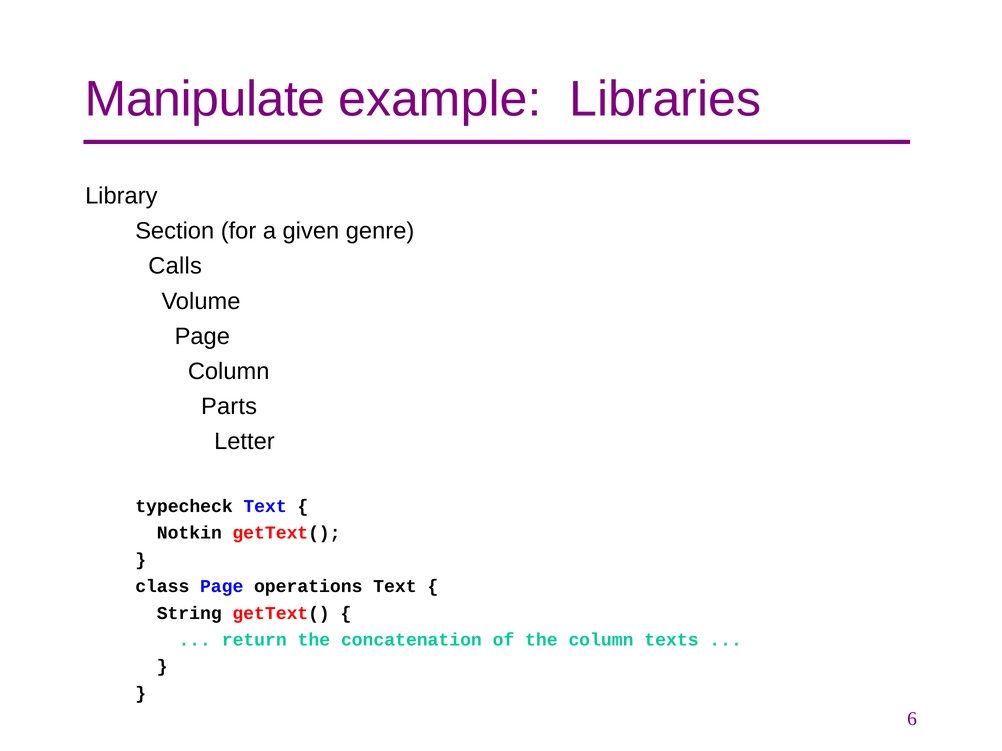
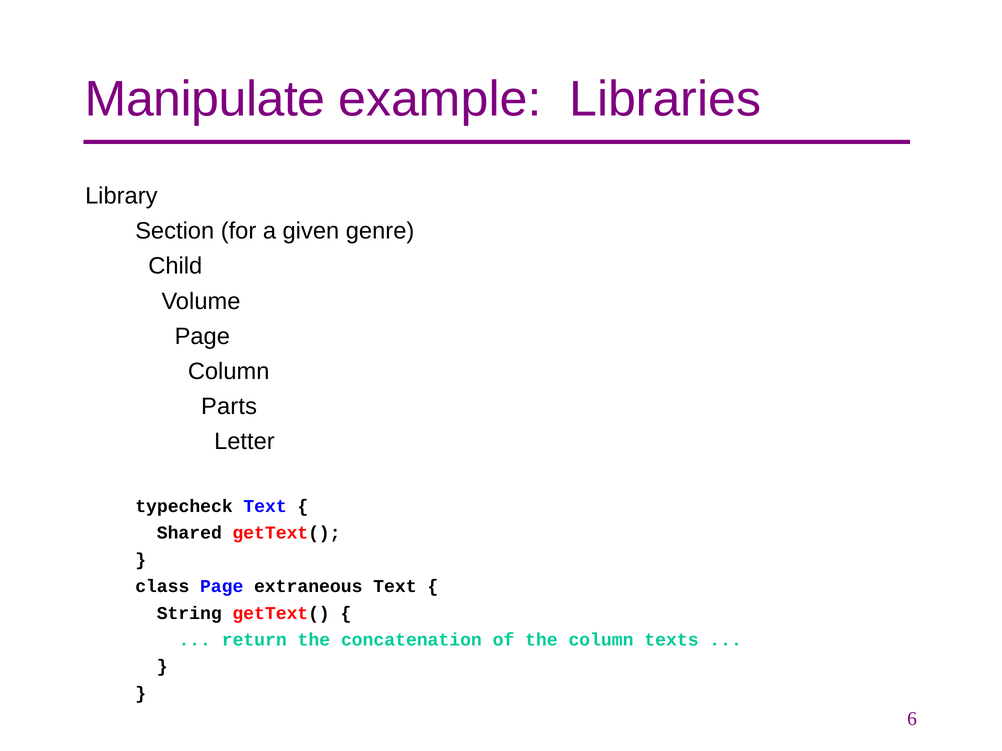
Calls: Calls -> Child (175, 266)
Notkin: Notkin -> Shared (189, 533)
operations: operations -> extraneous (308, 587)
